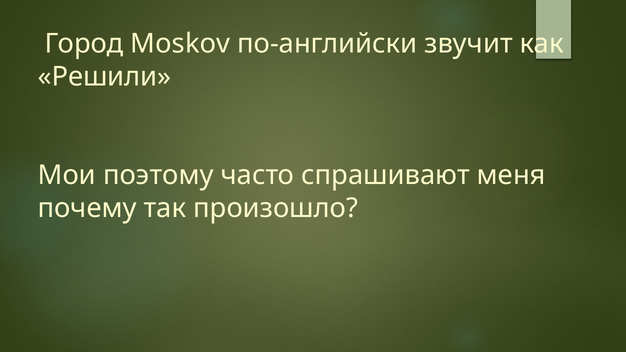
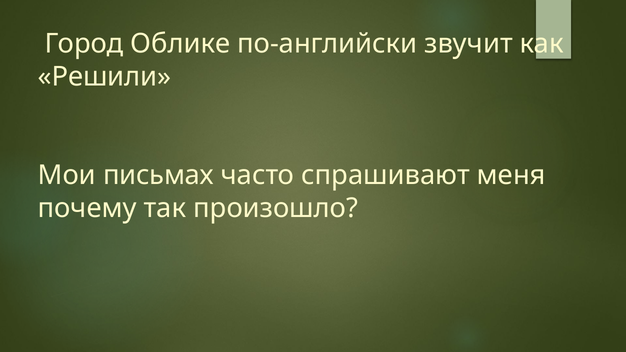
Moskov: Moskov -> Облике (180, 44)
поэтому: поэтому -> письмах (158, 175)
